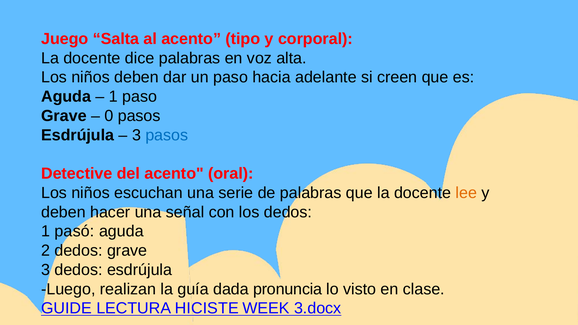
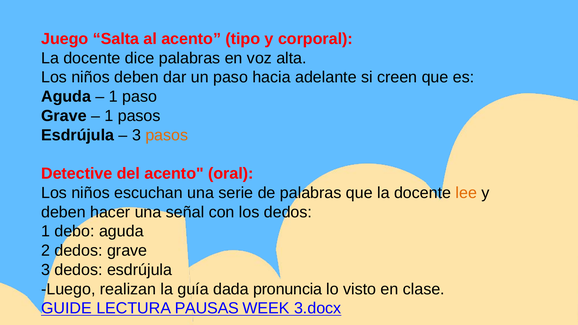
0: 0 -> 1 (109, 116)
pasos colour: blue -> orange (167, 135)
pasó: pasó -> debo (75, 231)
HICISTE: HICISTE -> PAUSAS (207, 308)
